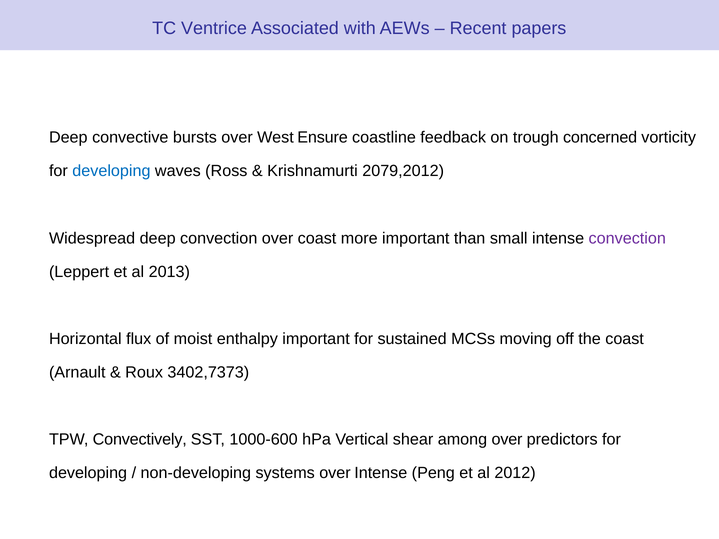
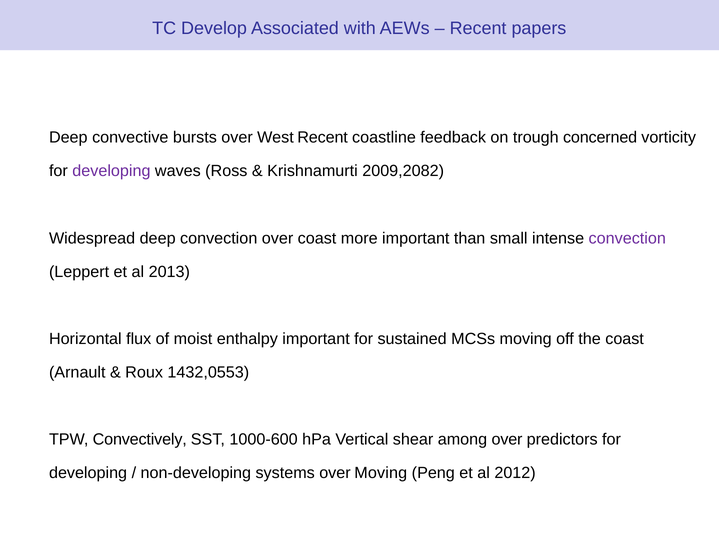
Ventrice: Ventrice -> Develop (214, 28)
West Ensure: Ensure -> Recent (323, 138)
developing colour: blue -> purple (111, 171)
2079,2012: 2079,2012 -> 2009,2082 (403, 171)
3402,7373: 3402,7373 -> 1432,0553 (208, 373)
over Intense: Intense -> Moving (381, 473)
